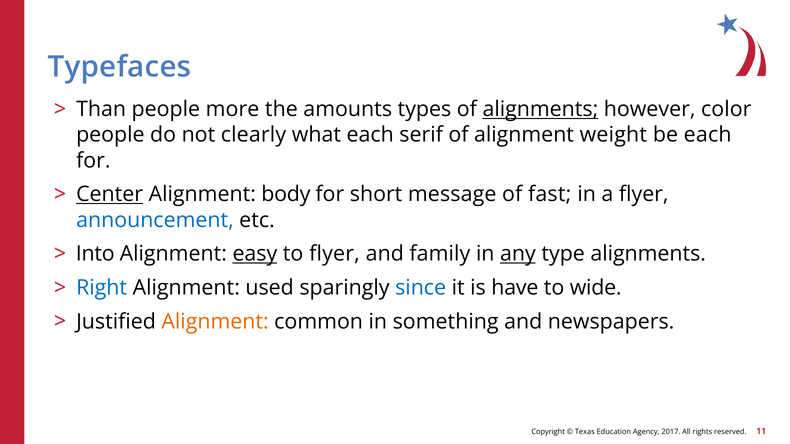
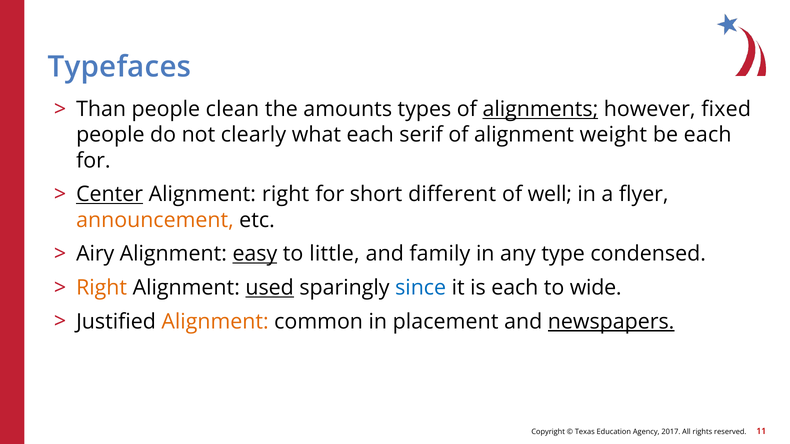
more: more -> clean (232, 109)
color: color -> fixed (726, 109)
Alignment body: body -> right (286, 195)
message: message -> different (452, 195)
fast: fast -> well (550, 195)
announcement colour: blue -> orange (155, 220)
Into: Into -> Airy (95, 254)
to flyer: flyer -> little (334, 254)
any underline: present -> none (518, 254)
type alignments: alignments -> condensed (648, 254)
Right colour: blue -> orange (102, 288)
used underline: none -> present (270, 288)
is have: have -> each (515, 288)
something: something -> placement (446, 322)
newspapers underline: none -> present (611, 322)
